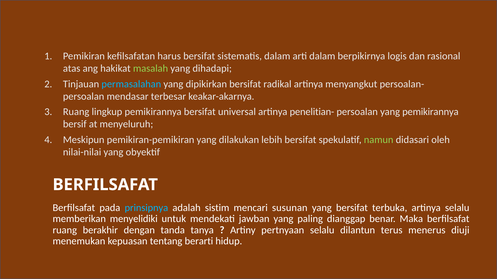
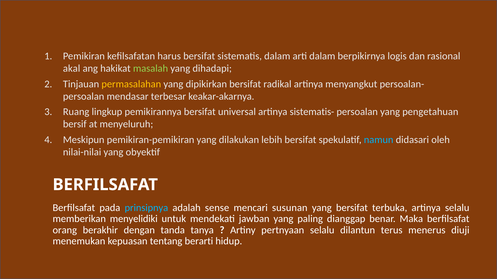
atas: atas -> akal (72, 69)
permasalahan colour: light blue -> yellow (131, 84)
penelitian-: penelitian- -> sistematis- (312, 112)
yang pemikirannya: pemikirannya -> pengetahuan (430, 112)
namun colour: light green -> light blue (379, 140)
sistim: sistim -> sense (217, 208)
ruang: ruang -> orang (65, 230)
